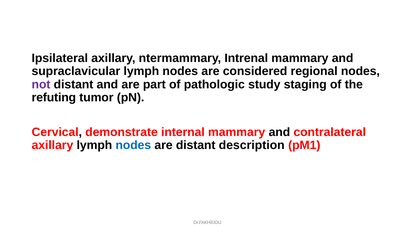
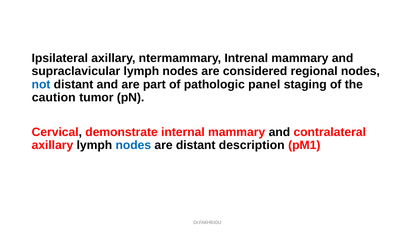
not colour: purple -> blue (41, 85)
study: study -> panel (264, 85)
refuting: refuting -> caution (54, 98)
